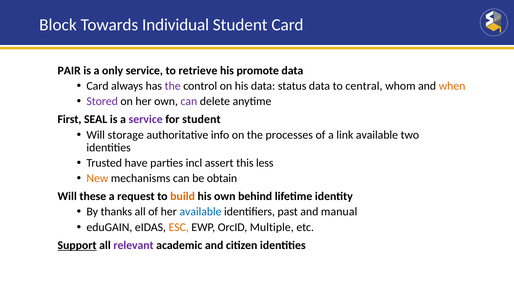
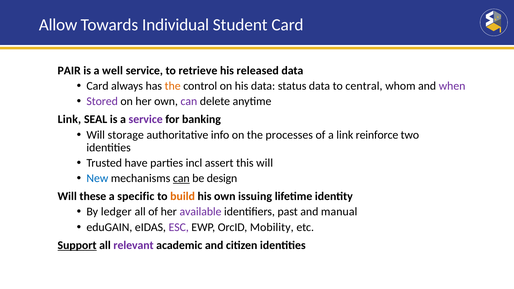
Block: Block -> Allow (58, 25)
only: only -> well (113, 71)
promote: promote -> released (258, 71)
the colour: purple -> orange (173, 86)
when colour: orange -> purple (452, 86)
First: First -> Link (69, 119)
for student: student -> banking (201, 119)
link available: available -> reinforce (377, 135)
this less: less -> will (265, 163)
New colour: orange -> blue (97, 178)
can underline: none -> present (181, 178)
obtain: obtain -> design (222, 178)
request: request -> specific (136, 196)
behind: behind -> issuing (255, 196)
thanks: thanks -> ledger (116, 212)
available colour: blue -> purple (200, 212)
ESC colour: orange -> purple (179, 227)
Multiple: Multiple -> Mobility (272, 227)
